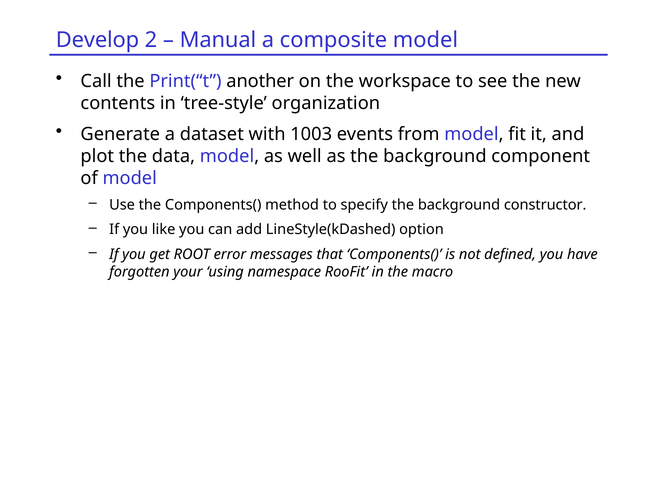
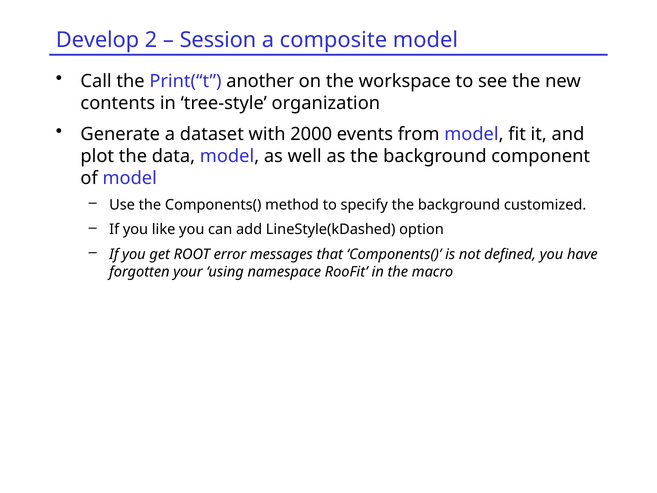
Manual: Manual -> Session (218, 40)
1003: 1003 -> 2000 (311, 134)
constructor: constructor -> customized (545, 205)
